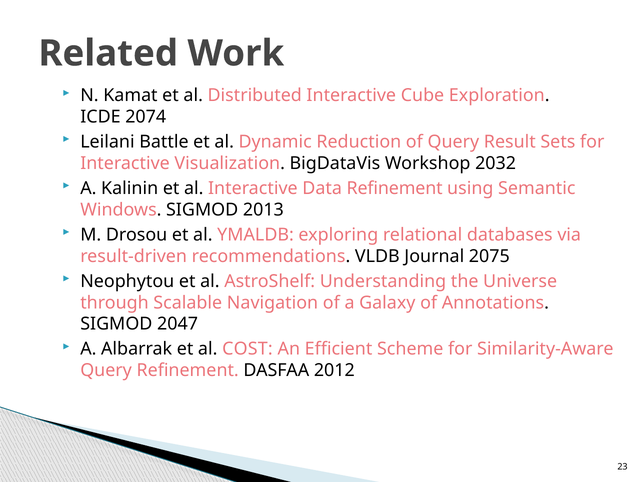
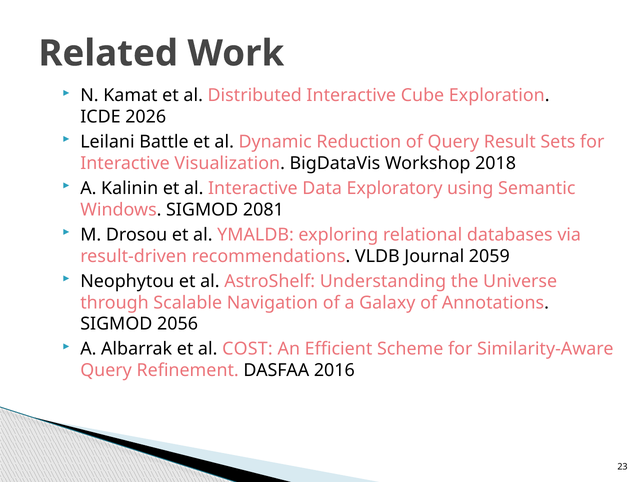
2074: 2074 -> 2026 (146, 117)
2032: 2032 -> 2018 (496, 163)
Data Refinement: Refinement -> Exploratory (395, 188)
2013: 2013 -> 2081 (263, 210)
2075: 2075 -> 2059 (489, 256)
2047: 2047 -> 2056 (178, 324)
2012: 2012 -> 2016 (334, 371)
